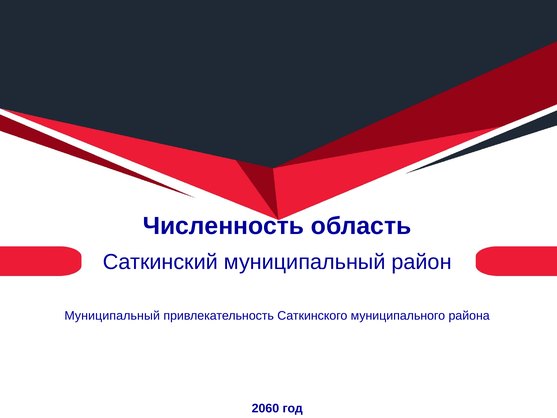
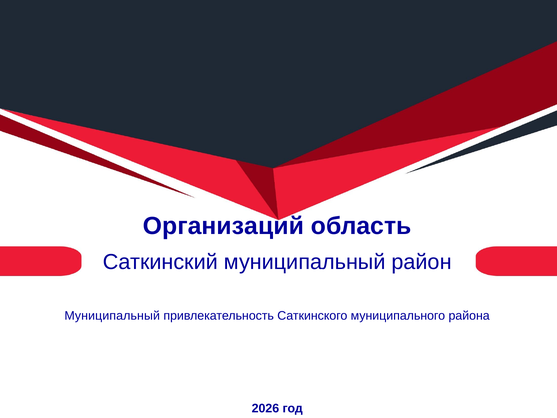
Численность: Численность -> Организаций (223, 226)
2060: 2060 -> 2026 (265, 408)
